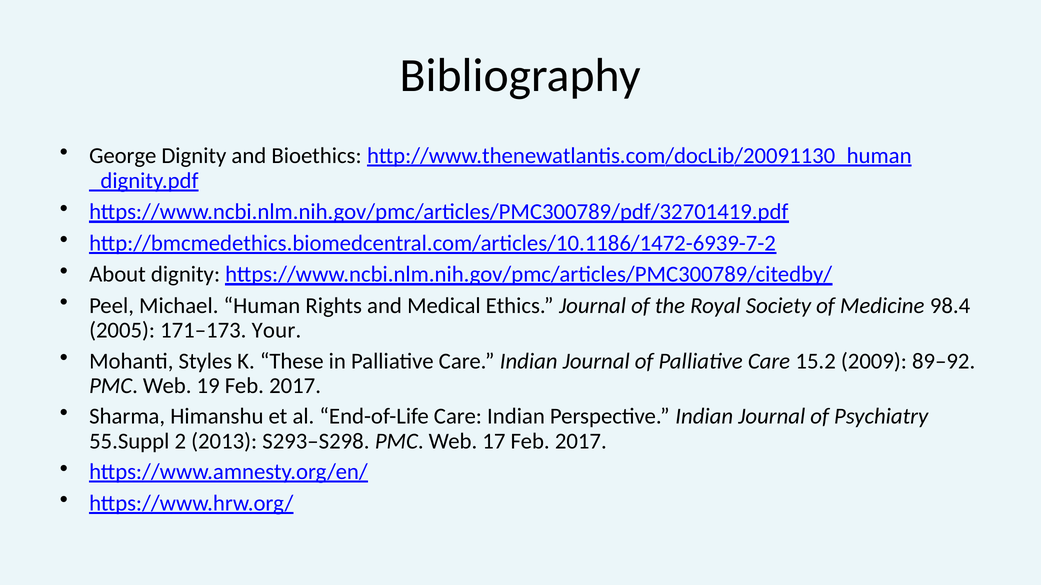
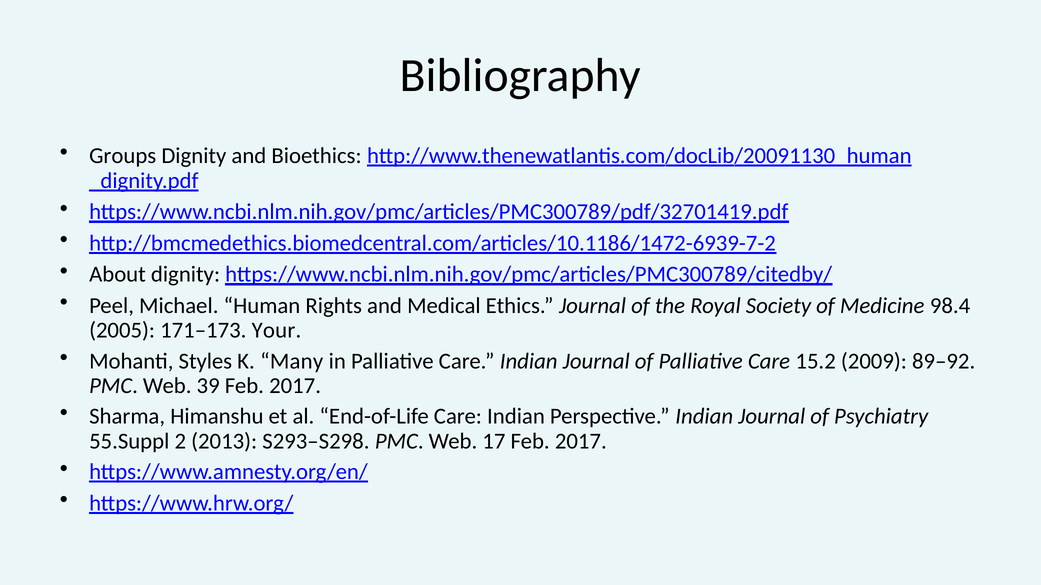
George: George -> Groups (123, 156)
These: These -> Many (292, 361)
19: 19 -> 39 (208, 386)
